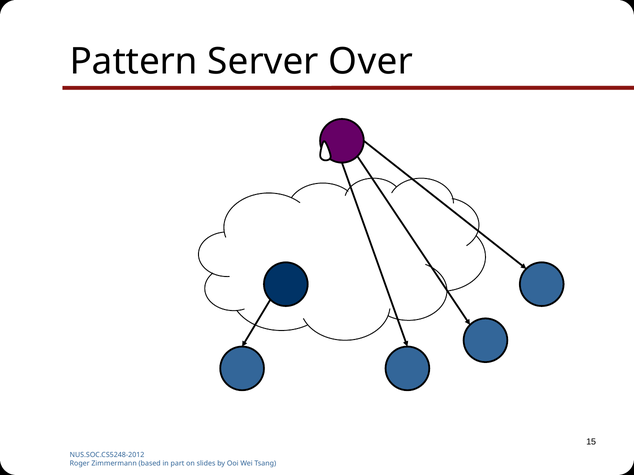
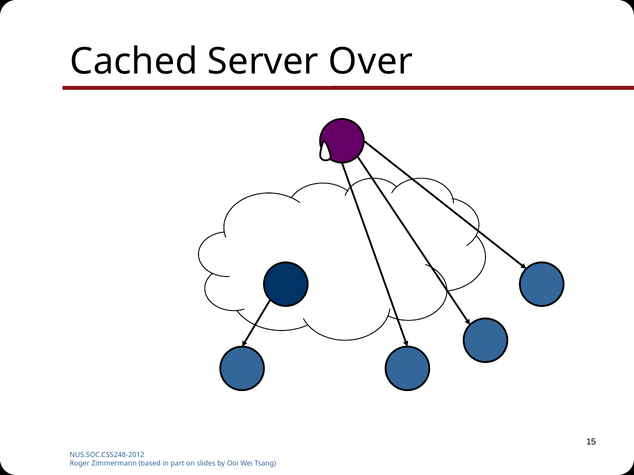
Pattern: Pattern -> Cached (134, 61)
